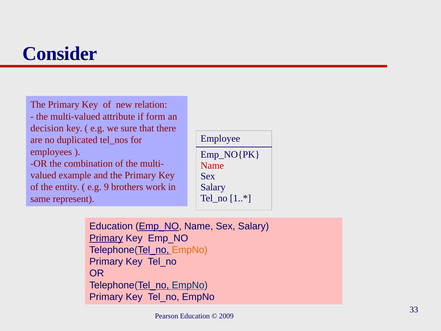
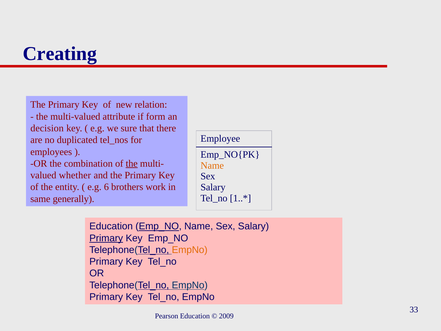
Consider: Consider -> Creating (60, 54)
the underline: none -> present (132, 163)
Name colour: red -> orange (212, 165)
example: example -> whether (75, 175)
9: 9 -> 6 (106, 187)
represent: represent -> generally (74, 199)
